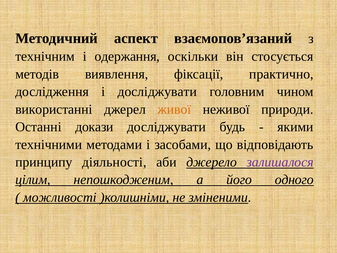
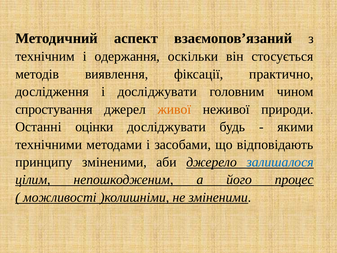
використанні: використанні -> спростування (54, 109)
докази: докази -> оцінки (94, 127)
принципу діяльності: діяльності -> зміненими (114, 162)
залишалося colour: purple -> blue (280, 162)
одного: одного -> процес (294, 180)
